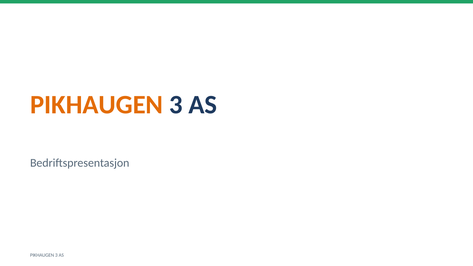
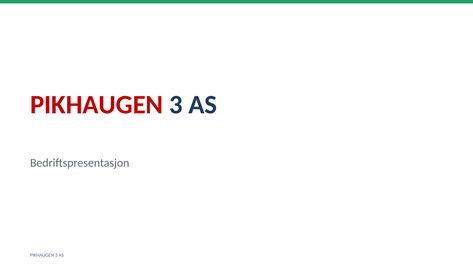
PIKHAUGEN colour: orange -> red (97, 105)
